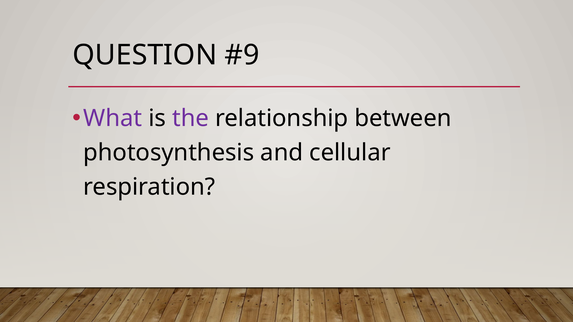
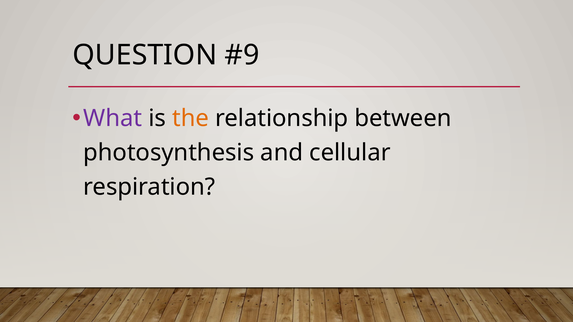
the colour: purple -> orange (191, 119)
